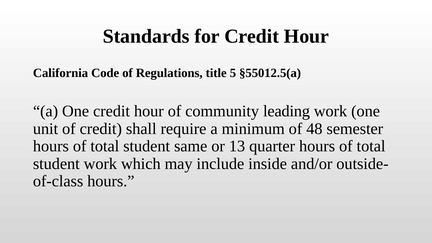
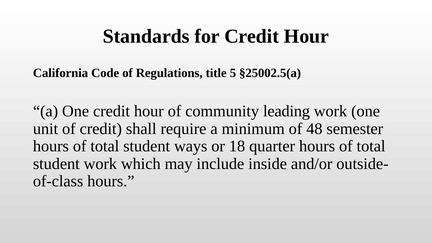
§55012.5(a: §55012.5(a -> §25002.5(a (270, 73)
same: same -> ways (191, 146)
13: 13 -> 18 (237, 146)
